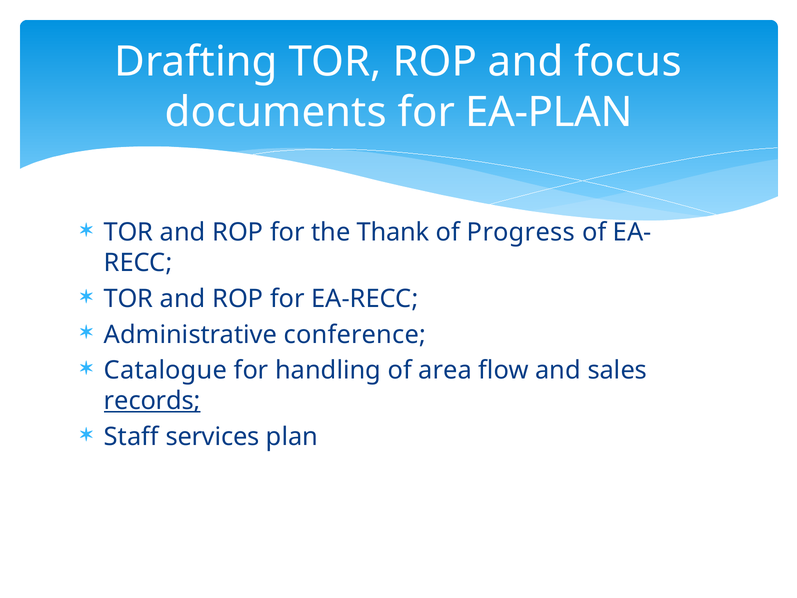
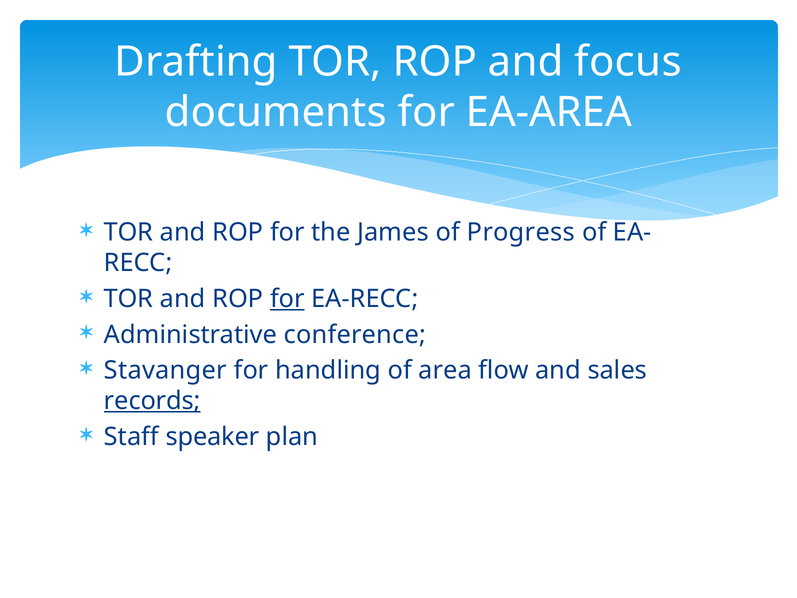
EA-PLAN: EA-PLAN -> EA-AREA (549, 112)
Thank: Thank -> James (393, 232)
for underline: none -> present (287, 299)
Catalogue: Catalogue -> Stavanger (165, 370)
services: services -> speaker (212, 437)
